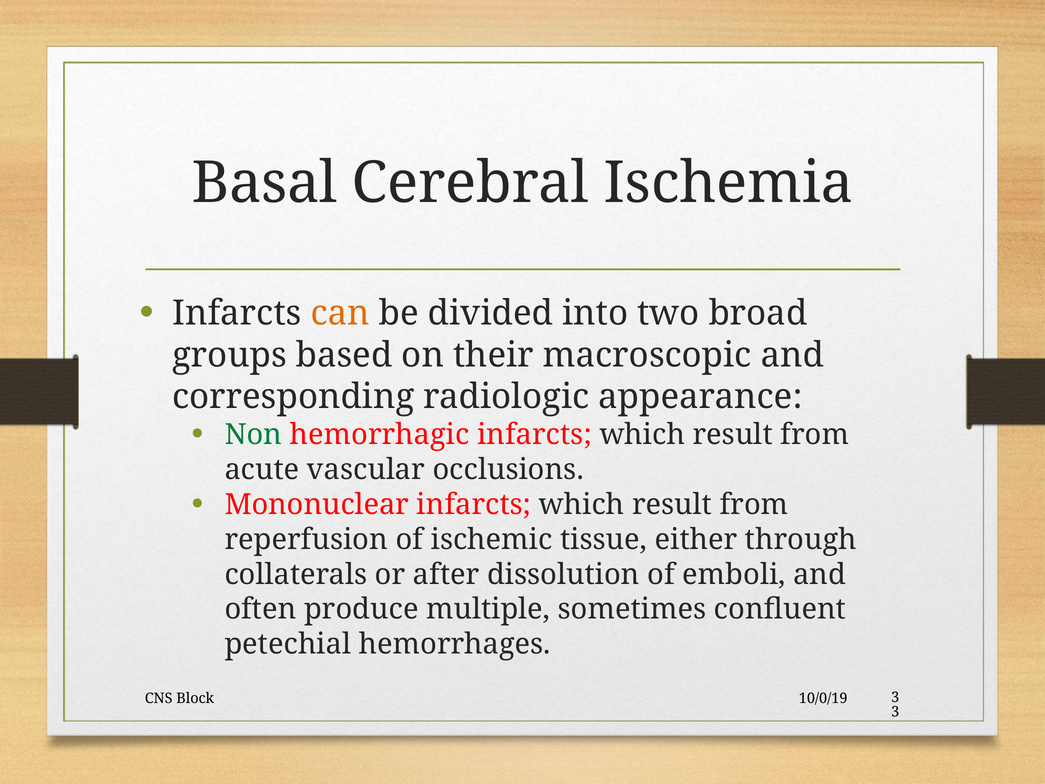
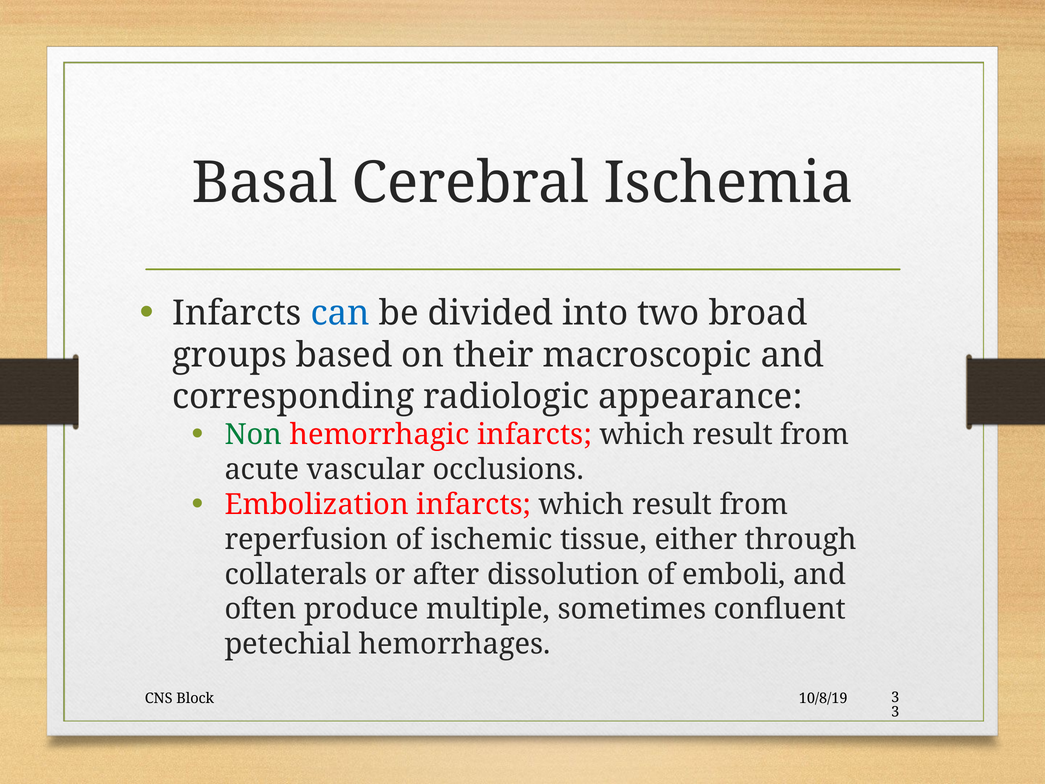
can colour: orange -> blue (340, 313)
Mononuclear: Mononuclear -> Embolization (317, 504)
10/0/19: 10/0/19 -> 10/8/19 (823, 698)
